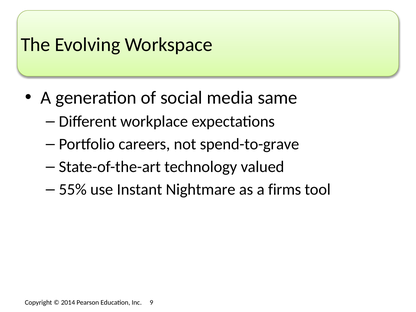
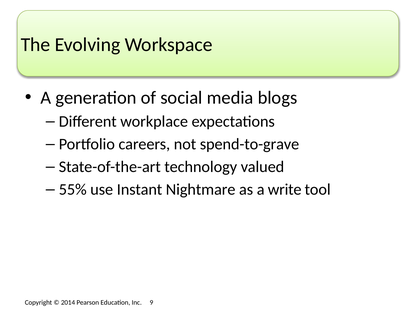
same: same -> blogs (277, 98)
firms: firms -> write (285, 190)
